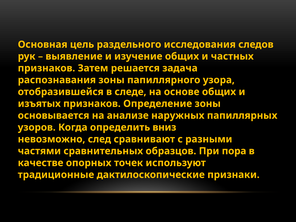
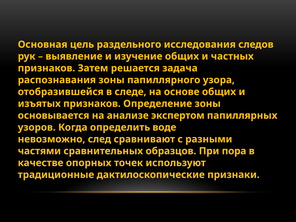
наружных: наружных -> экспертом (178, 116)
вниз: вниз -> воде (164, 127)
